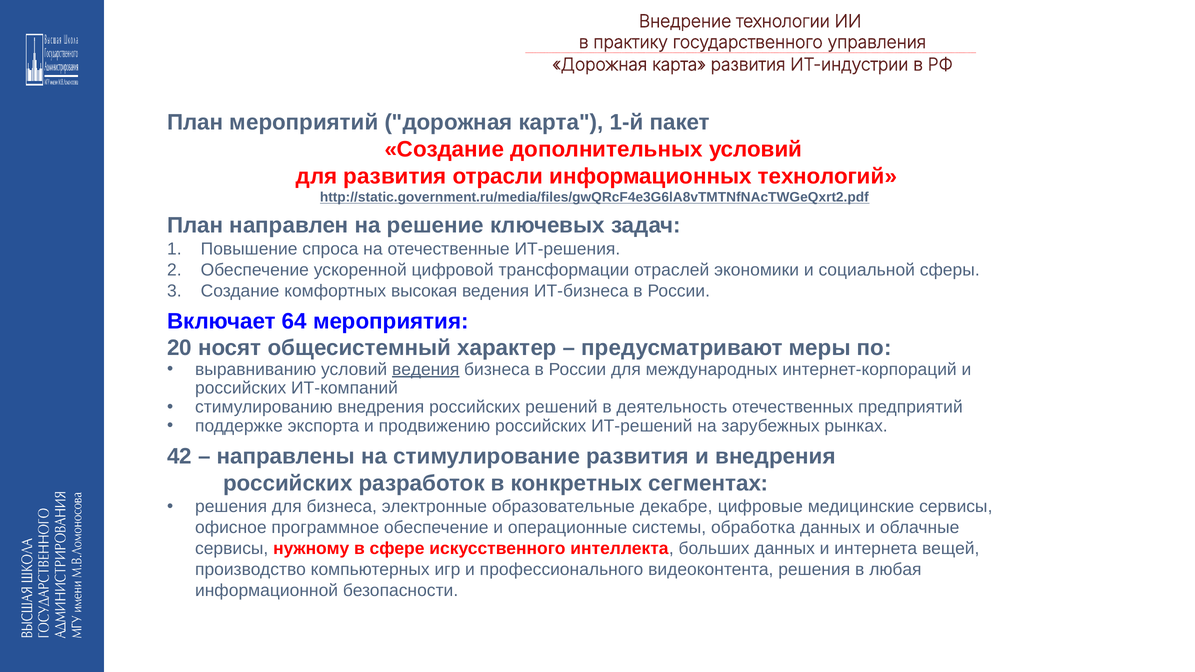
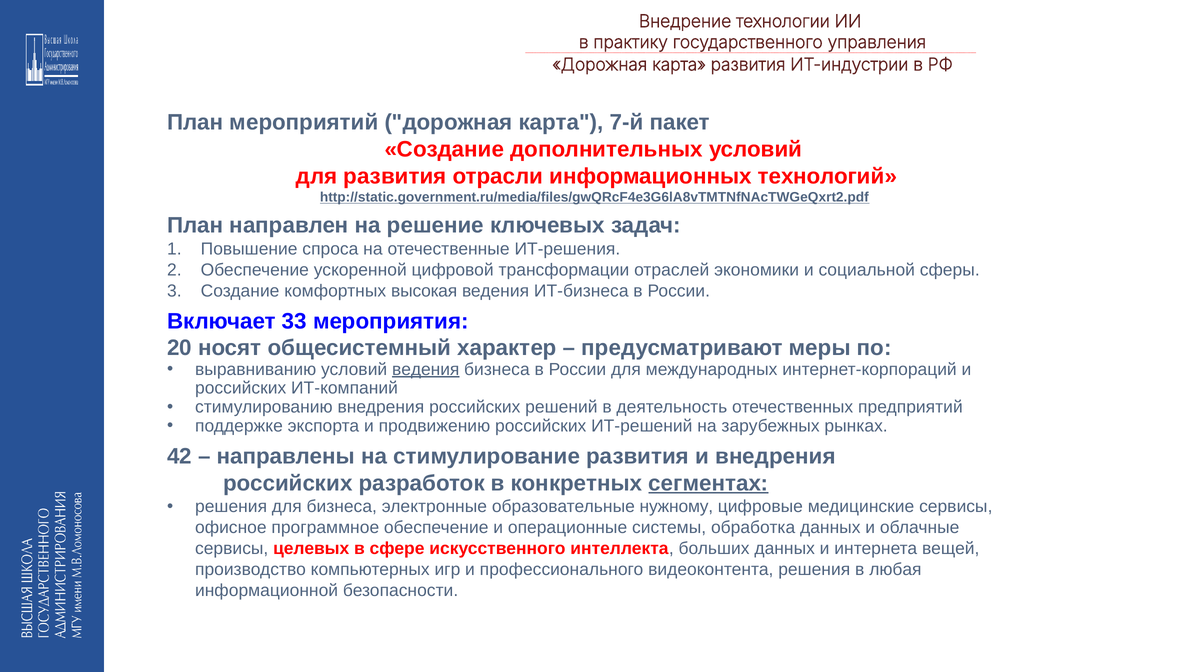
1-й: 1-й -> 7-й (627, 123)
64: 64 -> 33 (294, 321)
сегментах underline: none -> present (708, 483)
декабре: декабре -> нужному (676, 507)
нужному: нужному -> целевых (311, 549)
